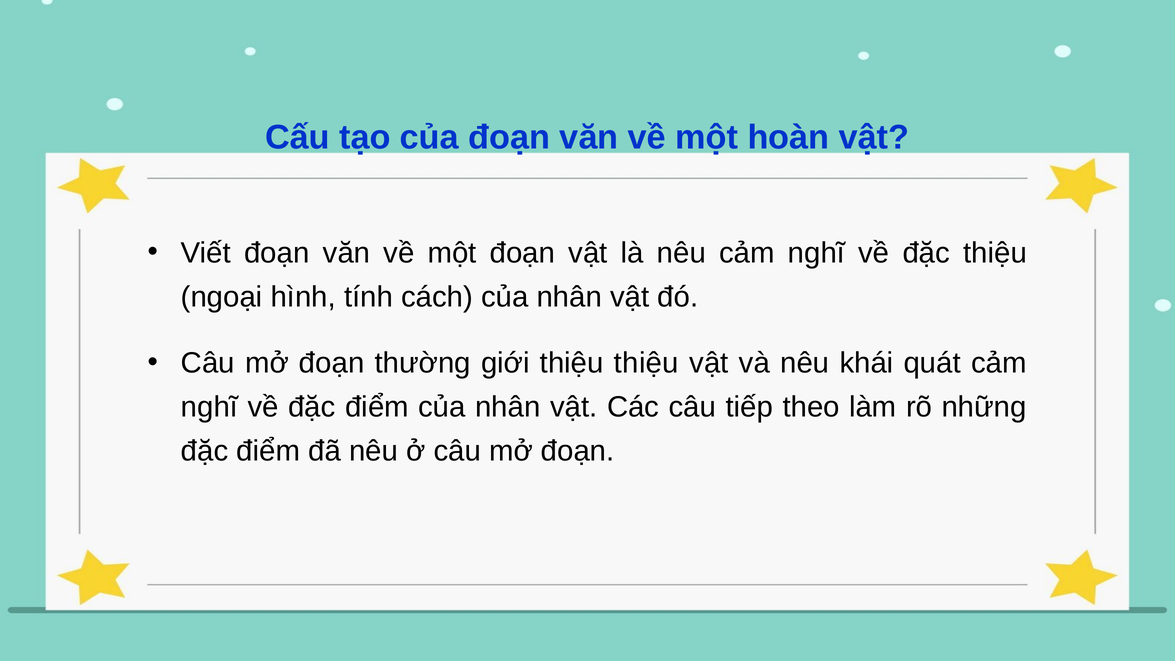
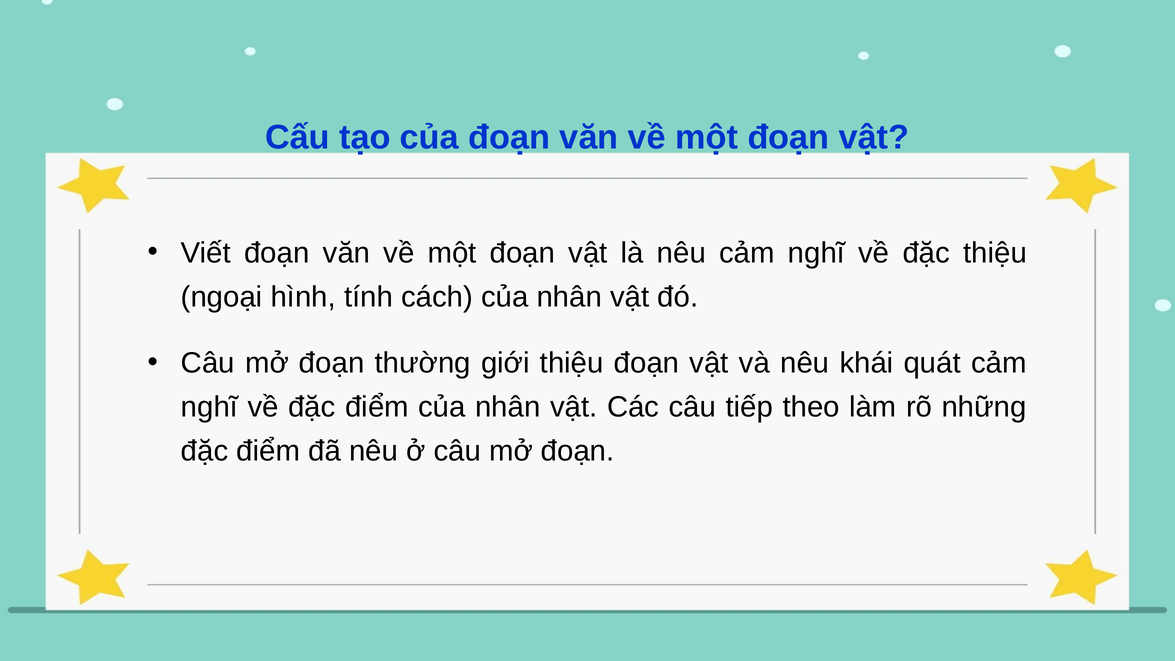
hoàn: hoàn -> đoạn (788, 137)
thiệu thiệu: thiệu -> đoạn (647, 363)
